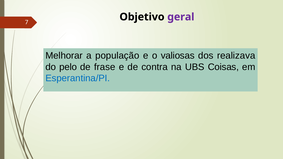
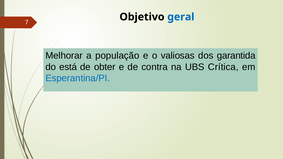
geral colour: purple -> blue (181, 17)
realizava: realizava -> garantida (236, 56)
pelo: pelo -> está (68, 67)
frase: frase -> obter (105, 67)
Coisas: Coisas -> Crítica (223, 67)
